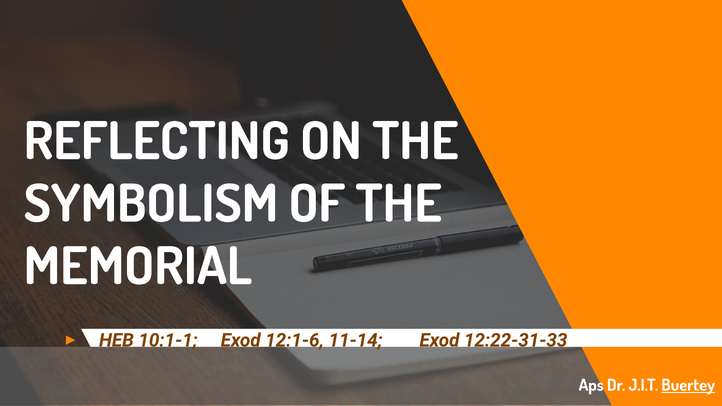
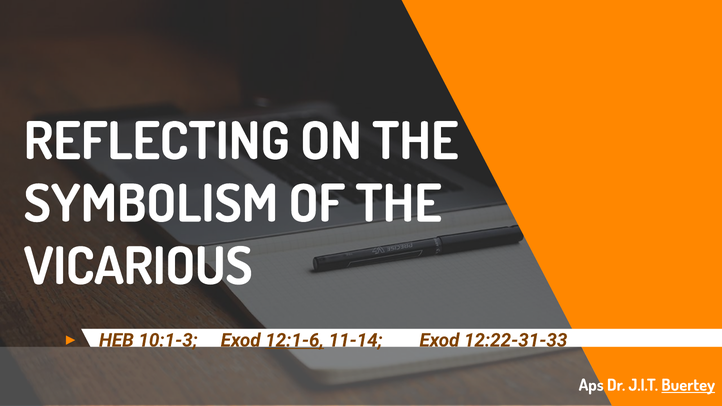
MEMORIAL: MEMORIAL -> VICARIOUS (138, 267)
10:1-1: 10:1-1 -> 10:1-3 (168, 340)
12:1-6 underline: none -> present (295, 340)
